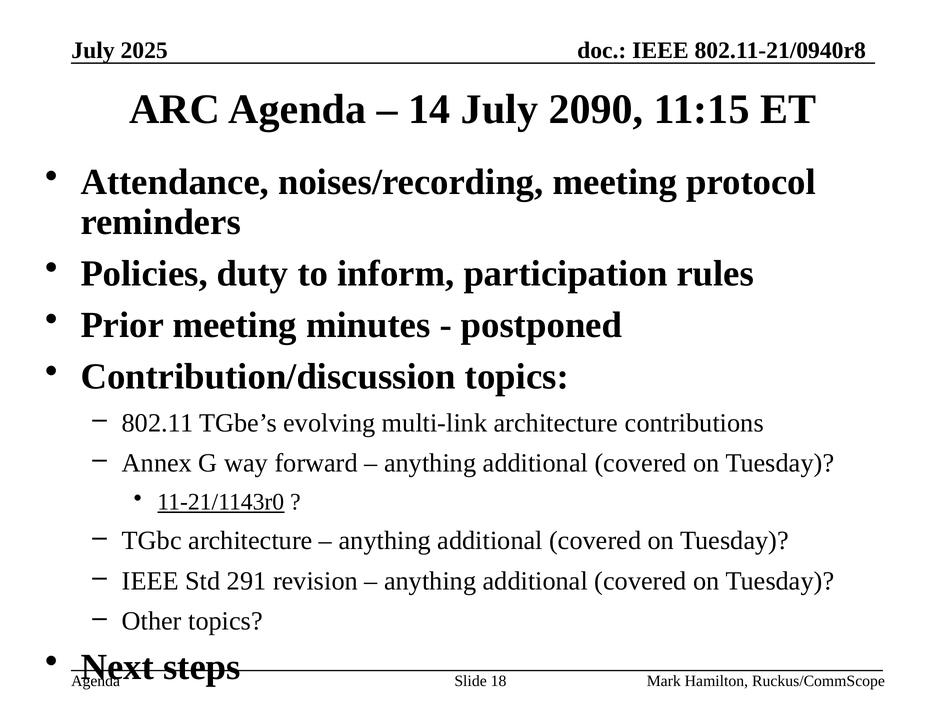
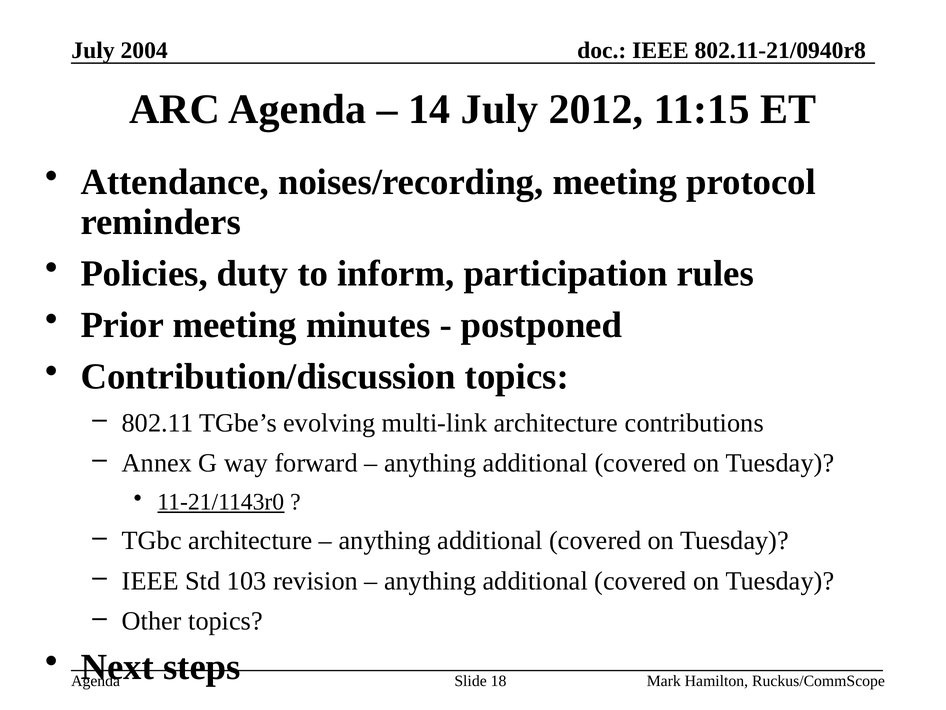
2025: 2025 -> 2004 (144, 50)
2090: 2090 -> 2012 (596, 109)
291: 291 -> 103 (247, 581)
